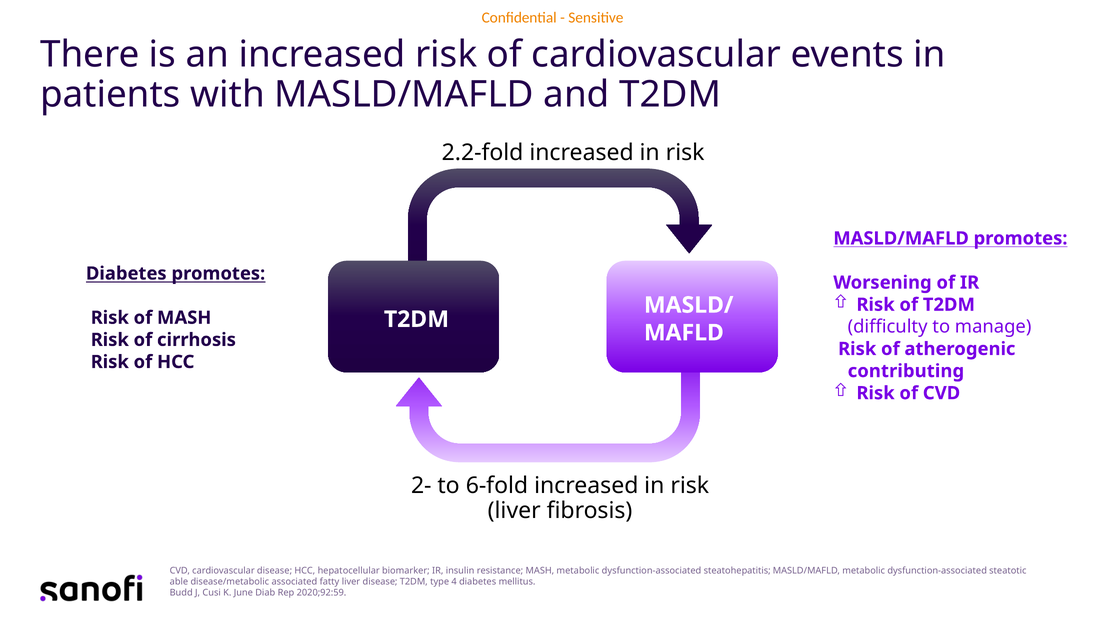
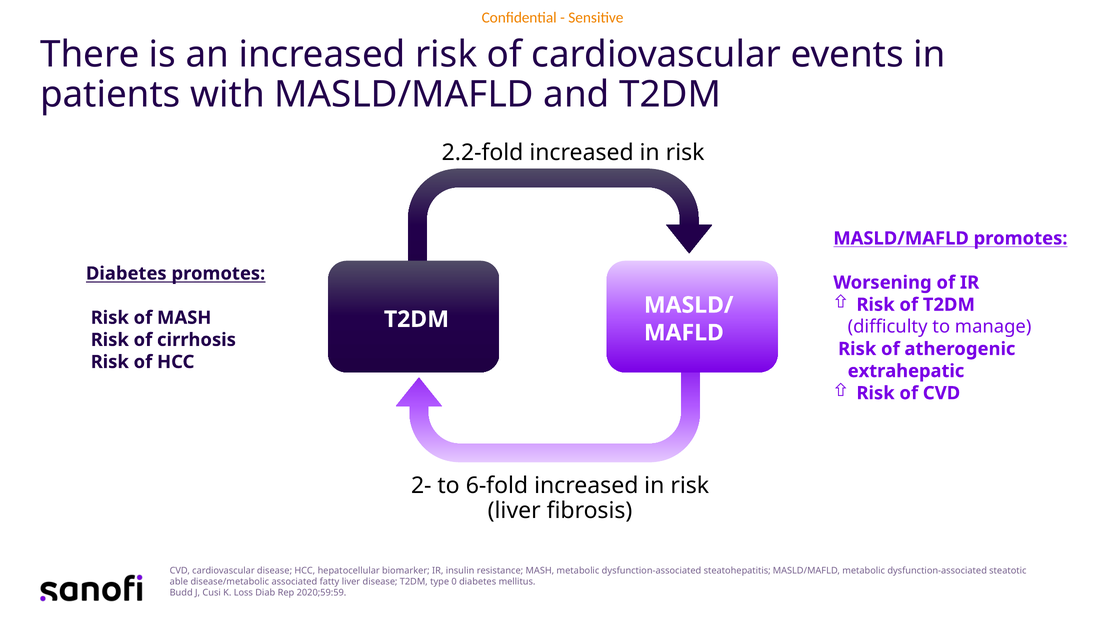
contributing: contributing -> extrahepatic (906, 371)
4: 4 -> 0 (454, 582)
June: June -> Loss (243, 593)
2020;92:59: 2020;92:59 -> 2020;59:59 (321, 593)
